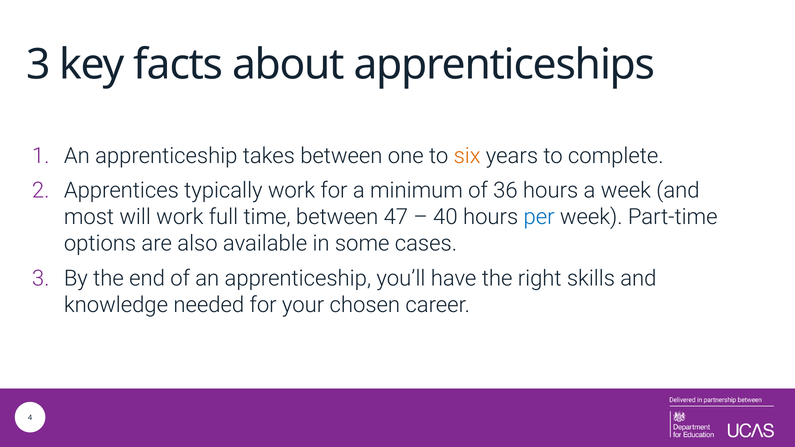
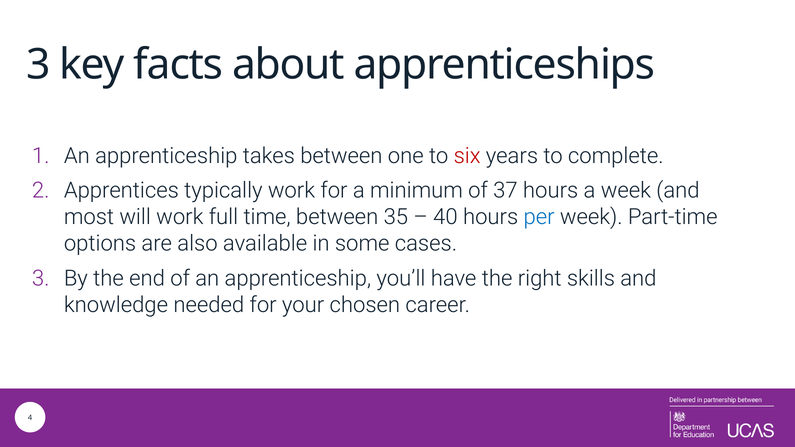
six colour: orange -> red (467, 156)
36: 36 -> 37 (505, 191)
47: 47 -> 35 (396, 217)
